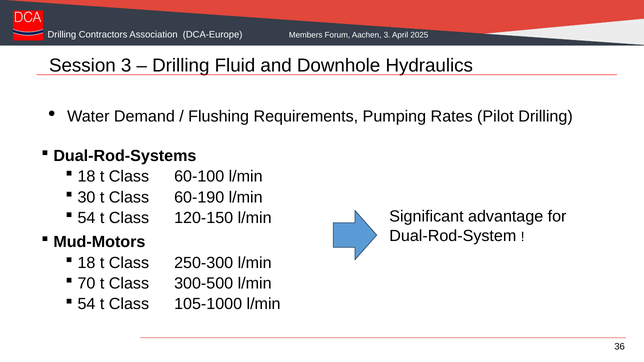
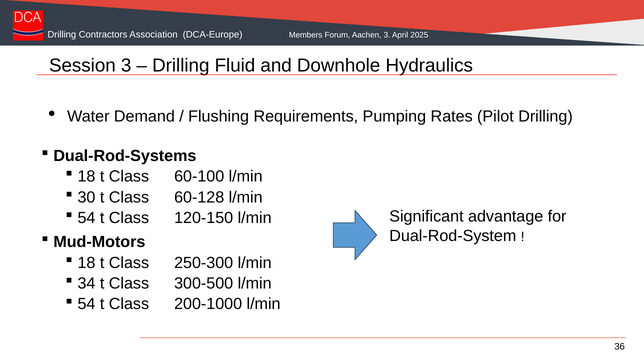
60-190: 60-190 -> 60-128 (199, 197)
70: 70 -> 34 (86, 284)
105-1000: 105-1000 -> 200-1000 (208, 304)
